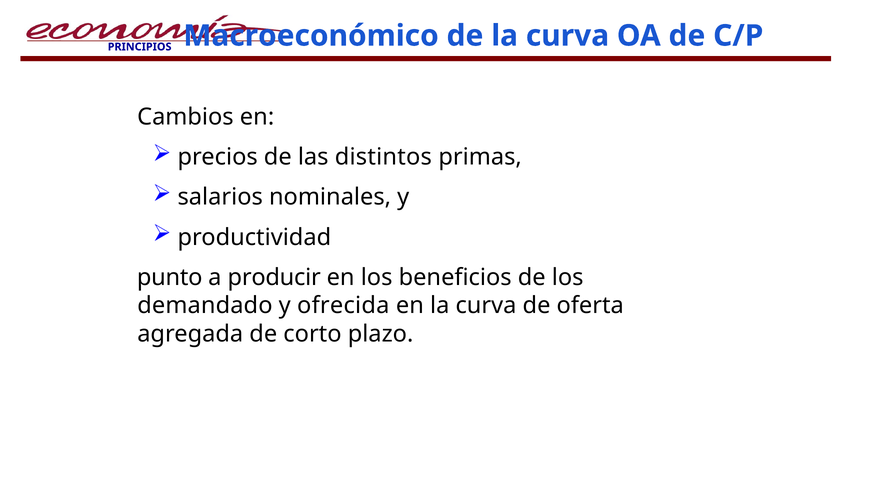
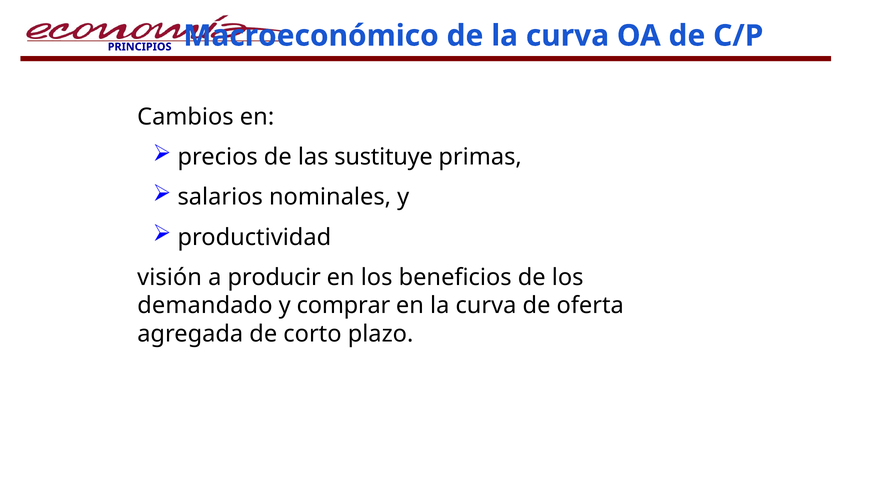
distintos: distintos -> sustituye (384, 157)
punto: punto -> visión (170, 278)
ofrecida: ofrecida -> comprar (344, 306)
